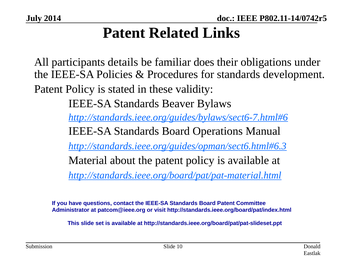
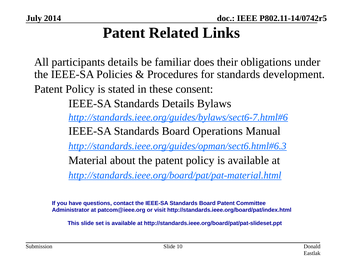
validity: validity -> consent (194, 89)
Standards Beaver: Beaver -> Details (178, 104)
